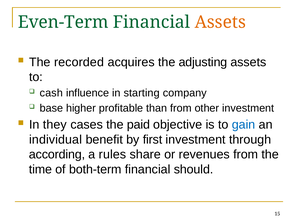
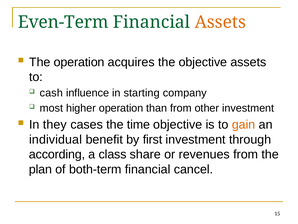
The recorded: recorded -> operation (79, 62)
the adjusting: adjusting -> objective (203, 62)
base: base -> most (51, 108)
higher profitable: profitable -> operation (121, 108)
paid: paid -> time (138, 124)
gain colour: blue -> orange (244, 124)
rules: rules -> class (113, 154)
time: time -> plan (40, 169)
should: should -> cancel (194, 169)
